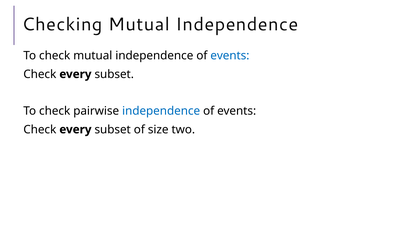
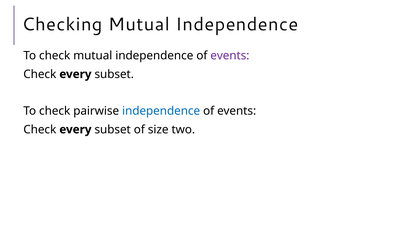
events colour: blue -> purple (230, 56)
